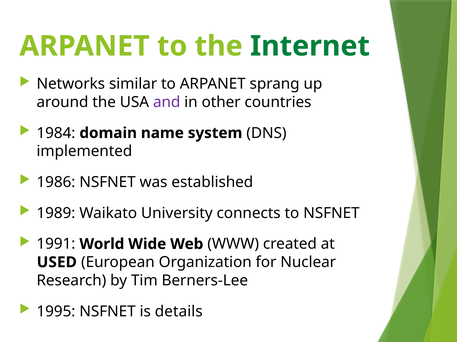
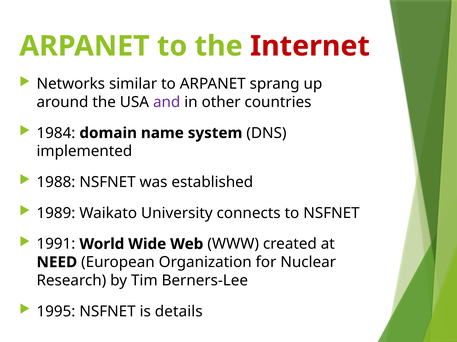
Internet colour: green -> red (310, 46)
1986: 1986 -> 1988 (56, 183)
USED: USED -> NEED (57, 263)
